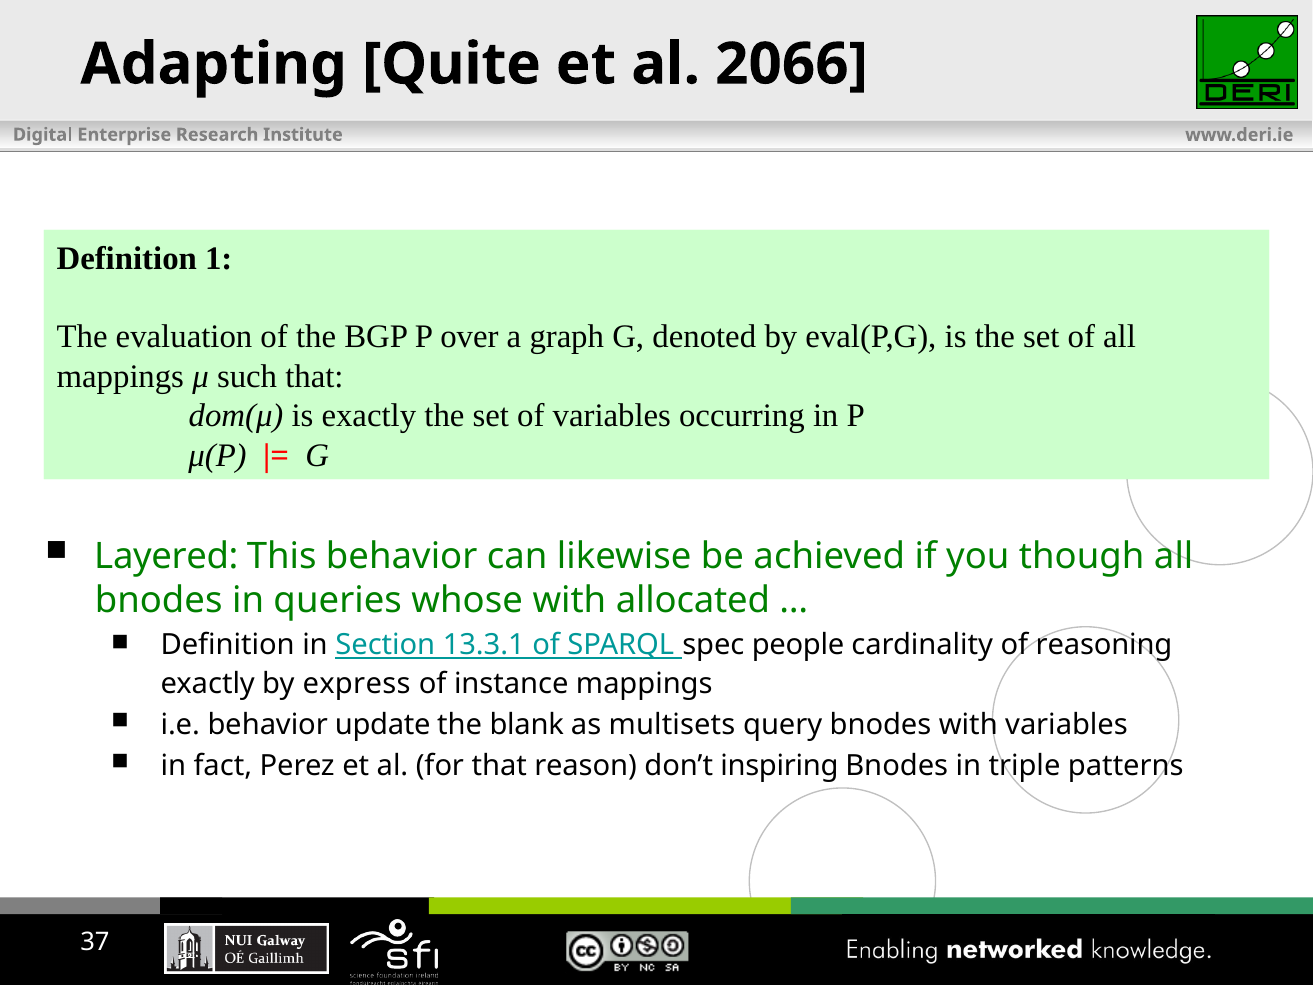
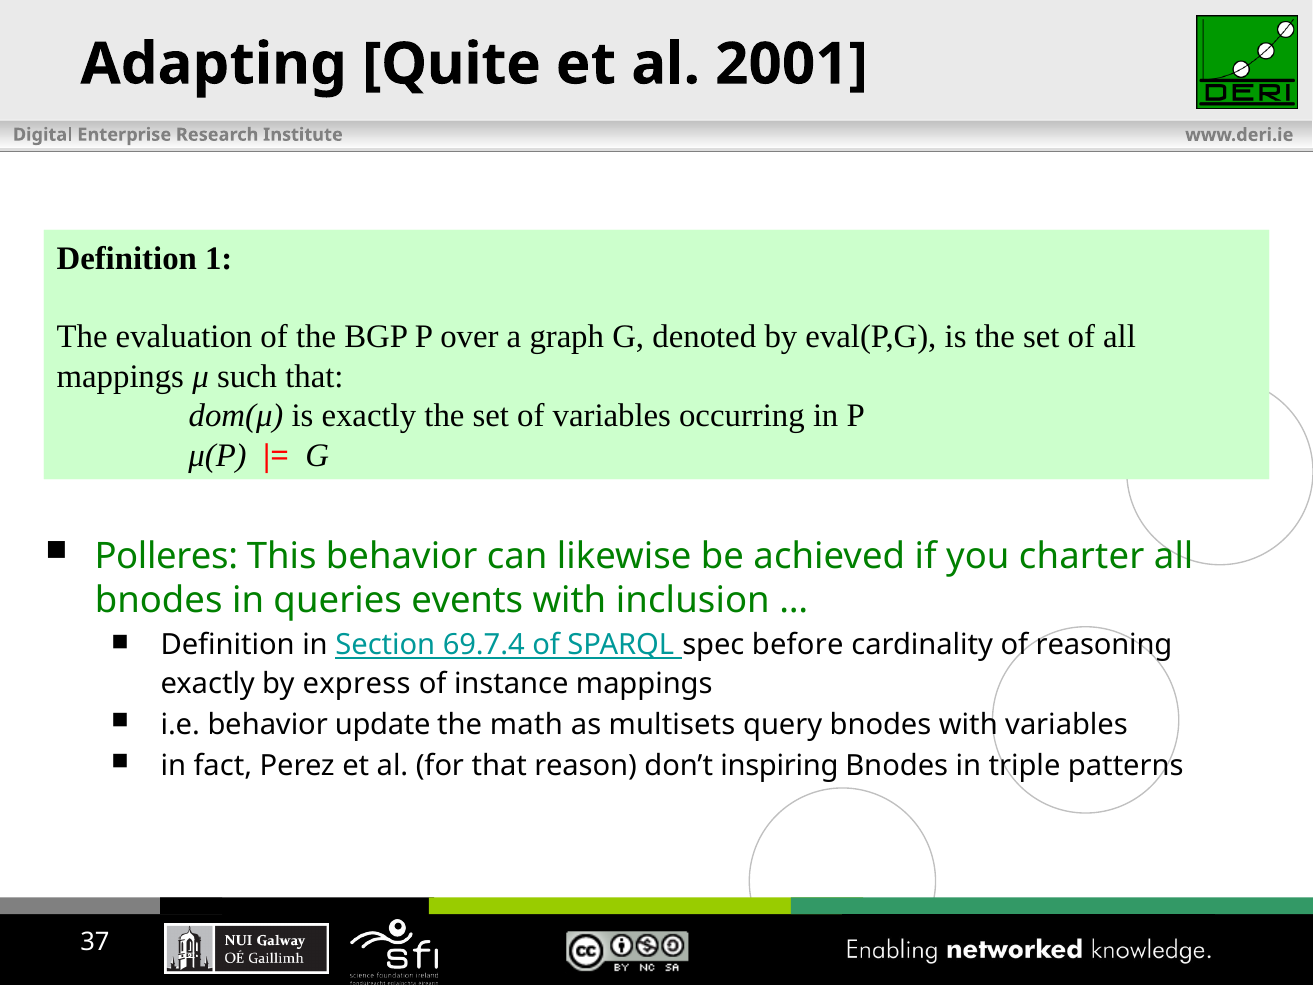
2066: 2066 -> 2001 (792, 64)
Layered: Layered -> Polleres (166, 556)
though: though -> charter (1082, 556)
whose: whose -> events (467, 600)
allocated: allocated -> inclusion (693, 600)
13.3.1: 13.3.1 -> 69.7.4 (484, 645)
people: people -> before (798, 645)
blank: blank -> math (526, 725)
